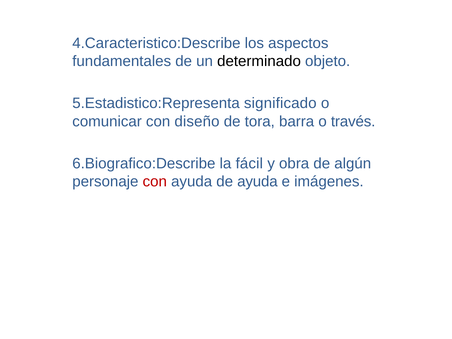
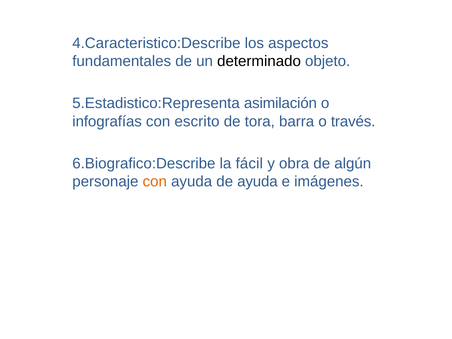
significado: significado -> asimilación (280, 103)
comunicar: comunicar -> infografías (107, 121)
diseño: diseño -> escrito (197, 121)
con colour: red -> orange (155, 182)
